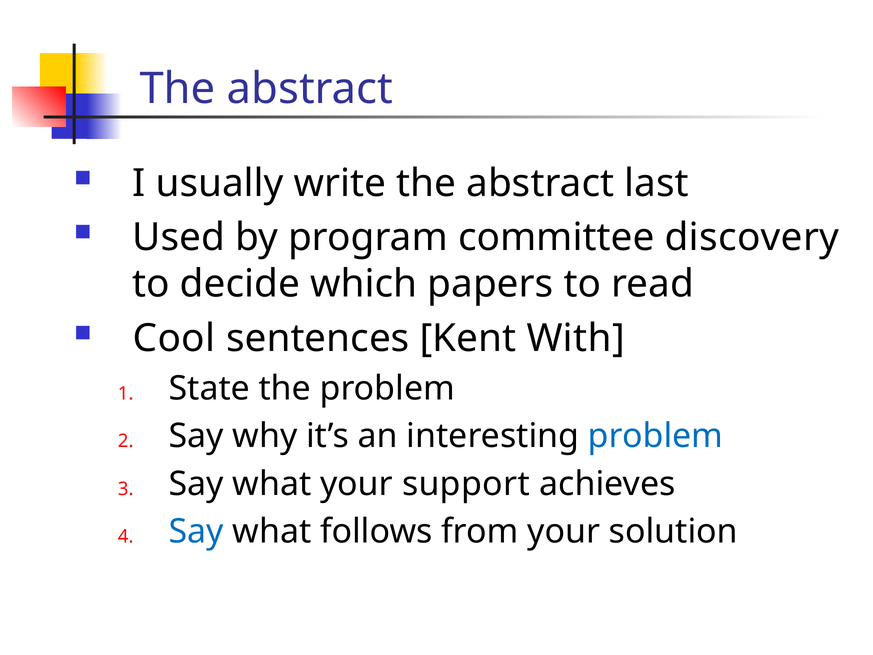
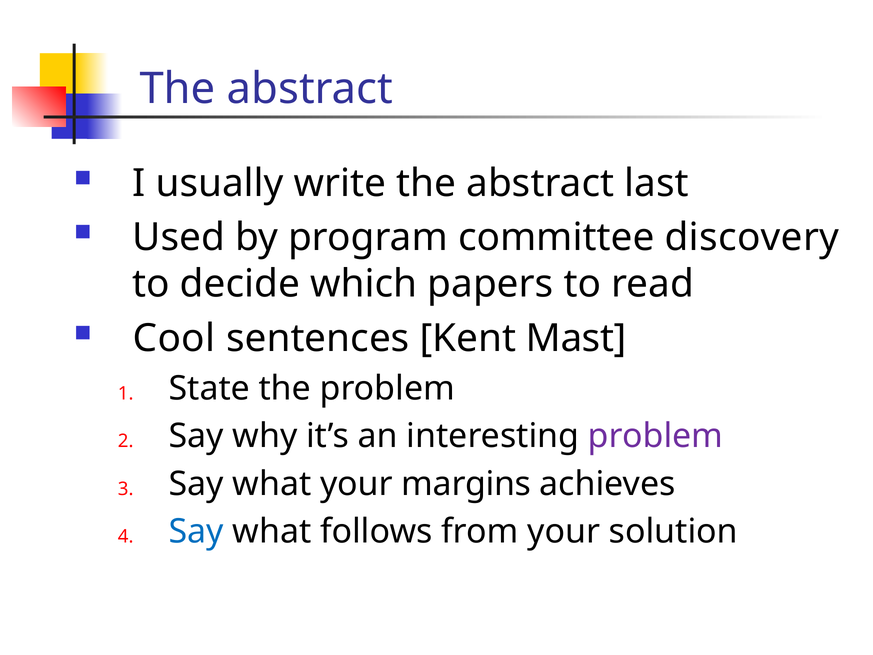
With: With -> Mast (576, 338)
problem colour: blue -> purple (655, 436)
support: support -> margins (466, 484)
